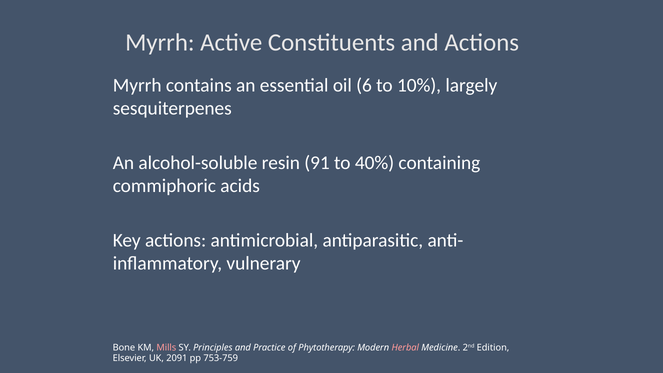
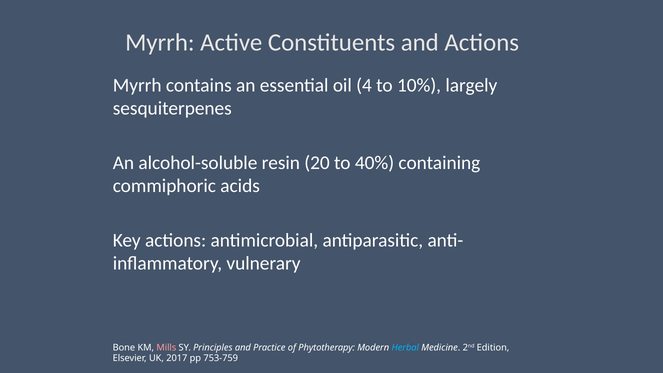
6: 6 -> 4 (364, 85)
91: 91 -> 20 (317, 163)
Herbal colour: pink -> light blue (405, 348)
2091: 2091 -> 2017 (177, 358)
